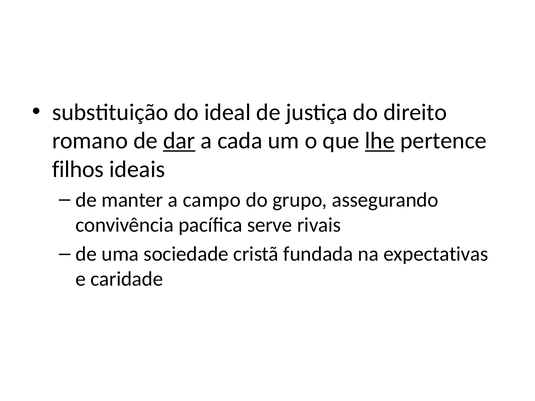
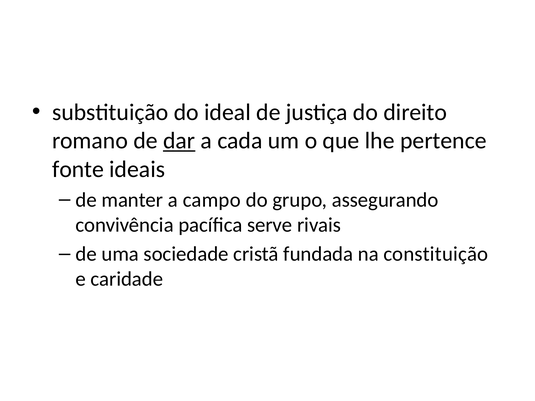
lhe underline: present -> none (380, 141)
filhos: filhos -> fonte (78, 169)
expectativas: expectativas -> constituição (436, 254)
